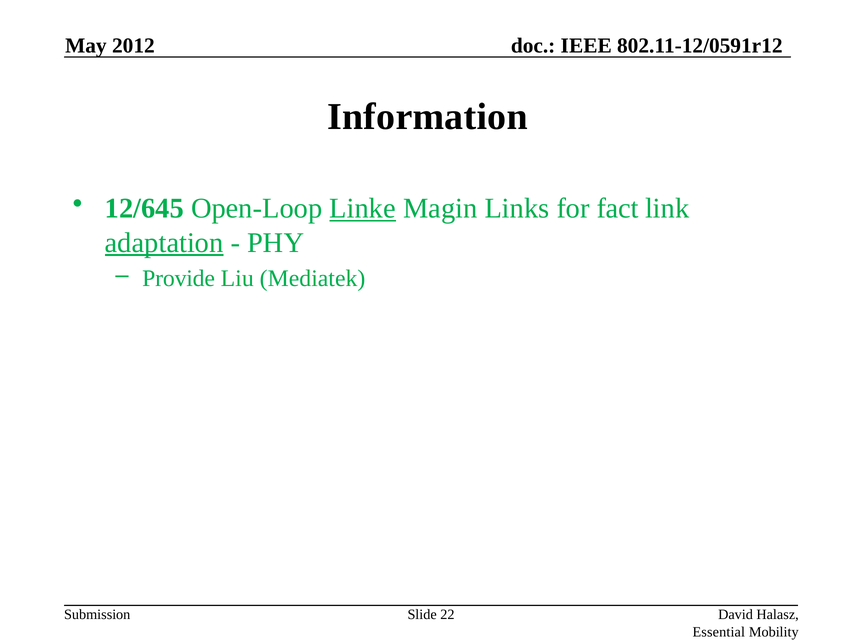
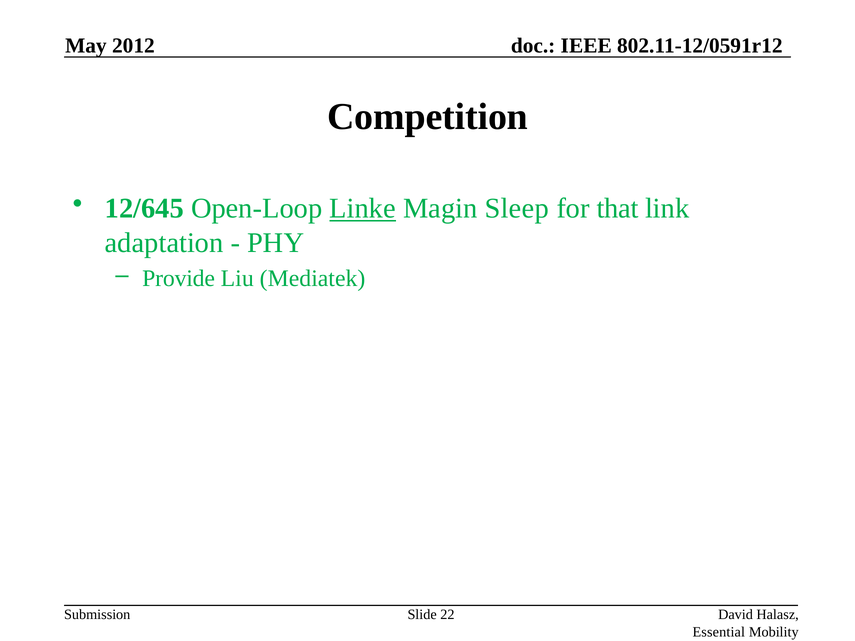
Information: Information -> Competition (428, 117)
Links: Links -> Sleep (517, 209)
fact: fact -> that (618, 209)
adaptation underline: present -> none (164, 243)
